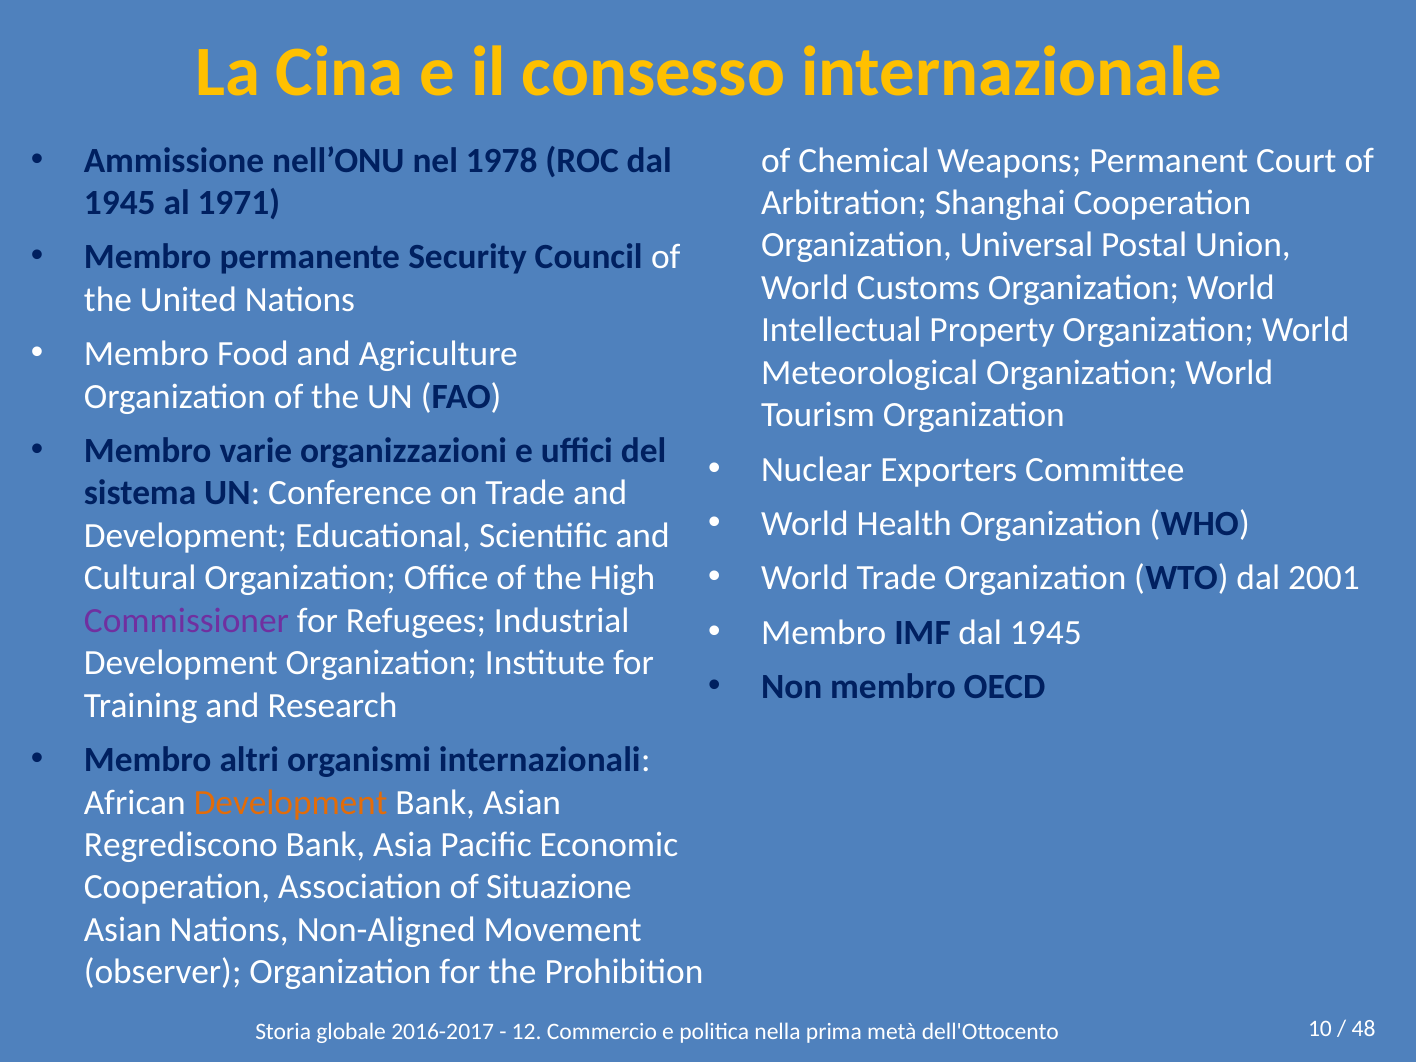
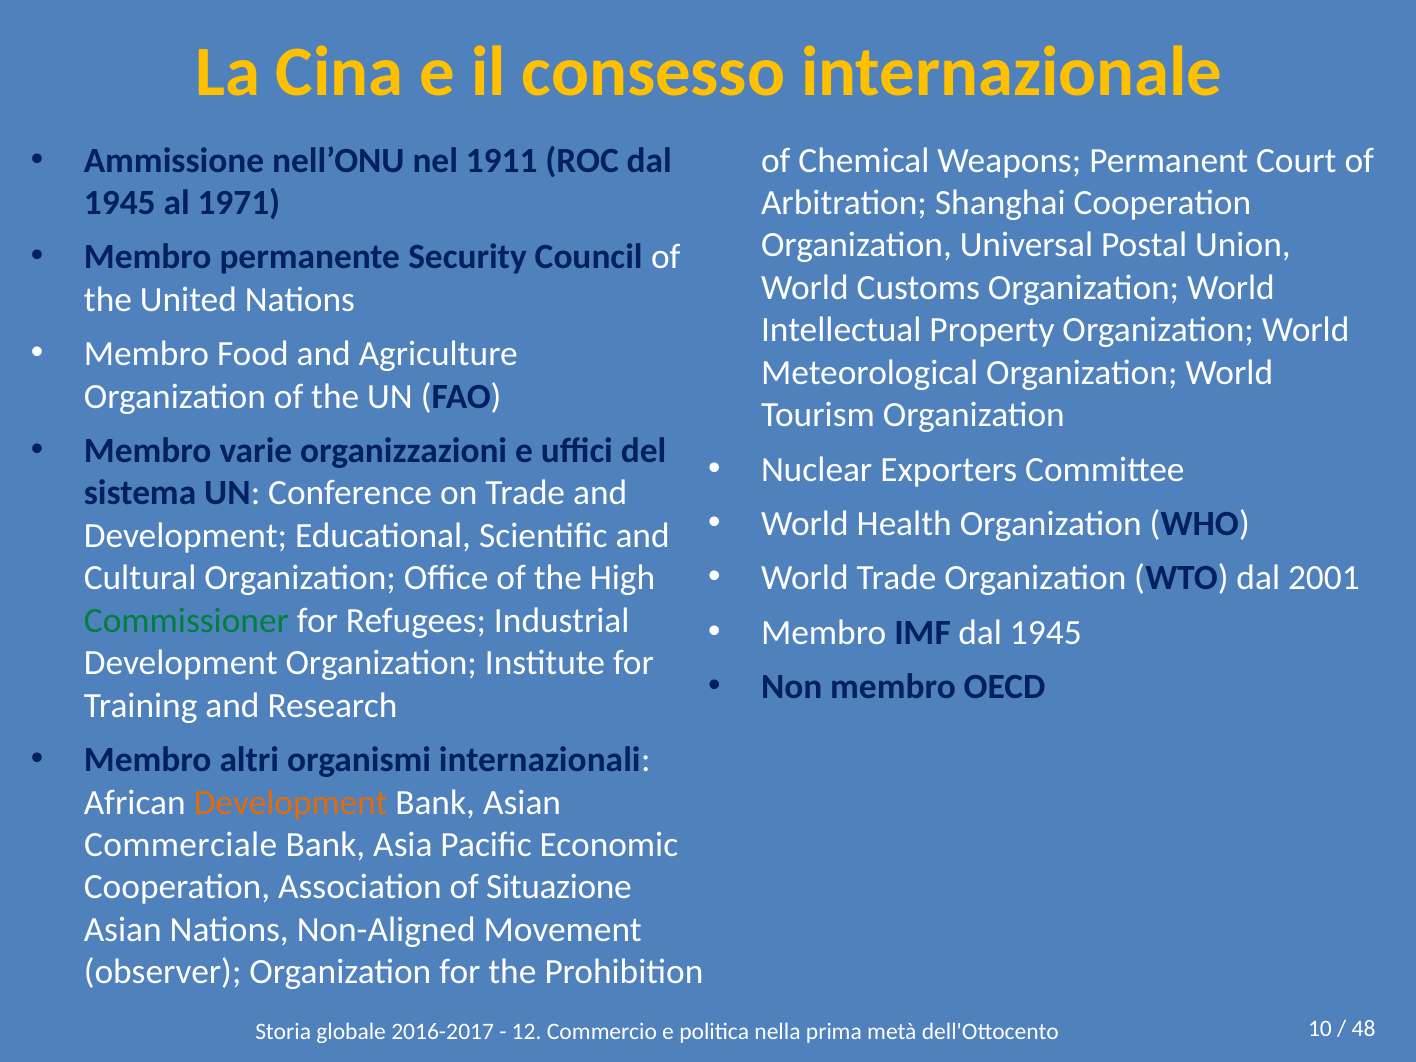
1978: 1978 -> 1911 (502, 160)
Commissioner colour: purple -> green (186, 621)
Regrediscono: Regrediscono -> Commerciale (181, 845)
